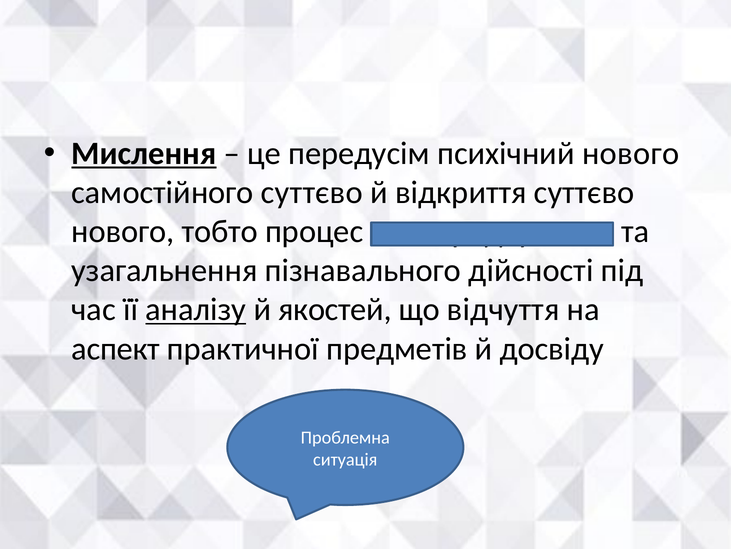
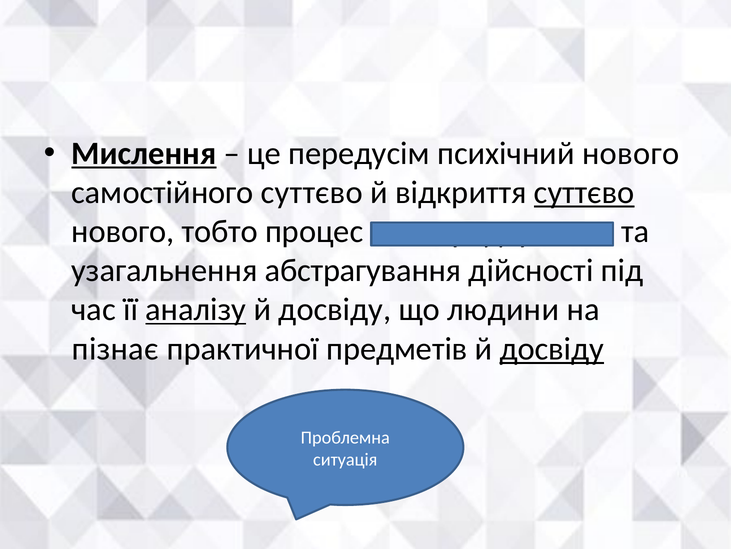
суттєво underline: none -> present (584, 192)
пізнавального: пізнавального -> абстрагування (363, 270)
якостей: якостей -> досвіду (335, 309)
відчуття: відчуття -> людини (503, 309)
аспект: аспект -> пізнає (115, 348)
досвіду underline: none -> present (552, 348)
